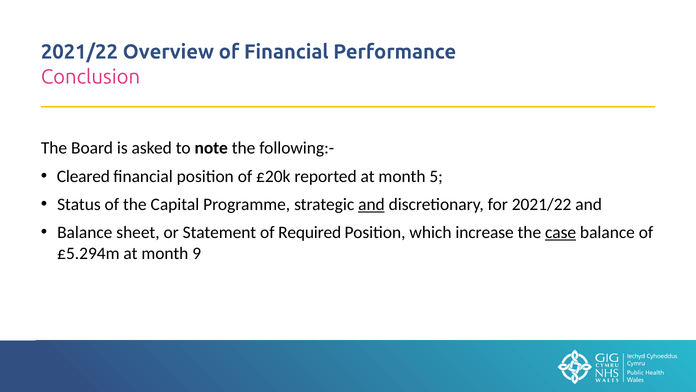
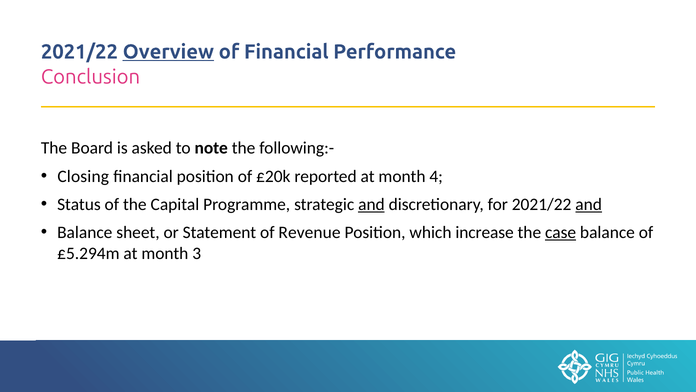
Overview underline: none -> present (168, 52)
Cleared: Cleared -> Closing (83, 176)
5: 5 -> 4 (436, 176)
and underline: none -> present (589, 204)
Required: Required -> Revenue (310, 232)
9: 9 -> 3 (197, 253)
